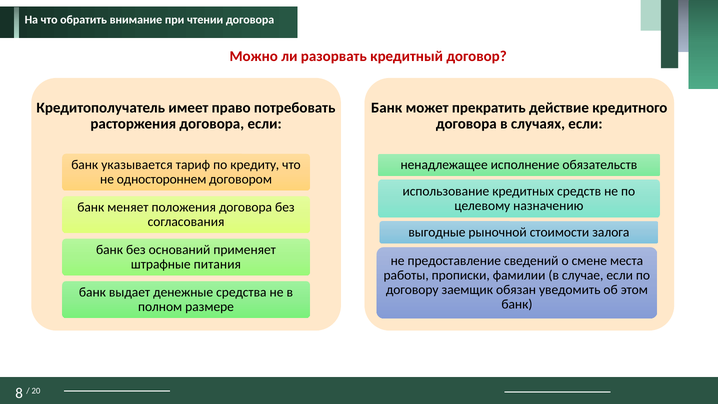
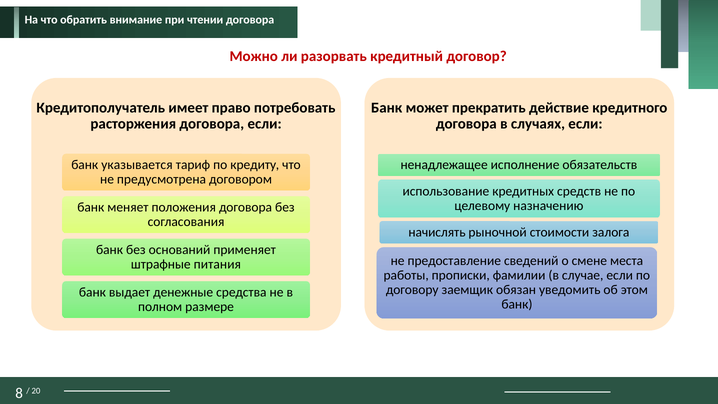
одностороннем: одностороннем -> предусмотрена (162, 179)
выгодные: выгодные -> начислять (437, 232)
